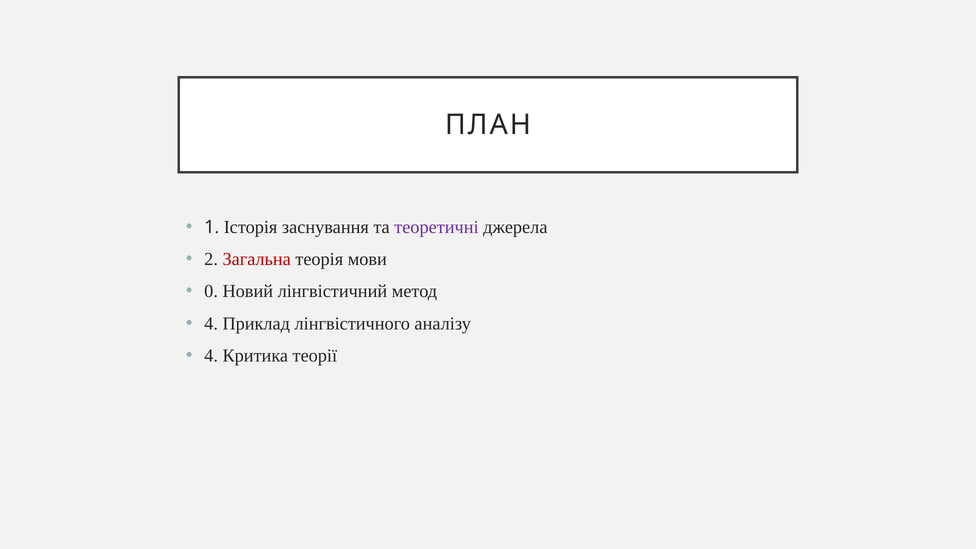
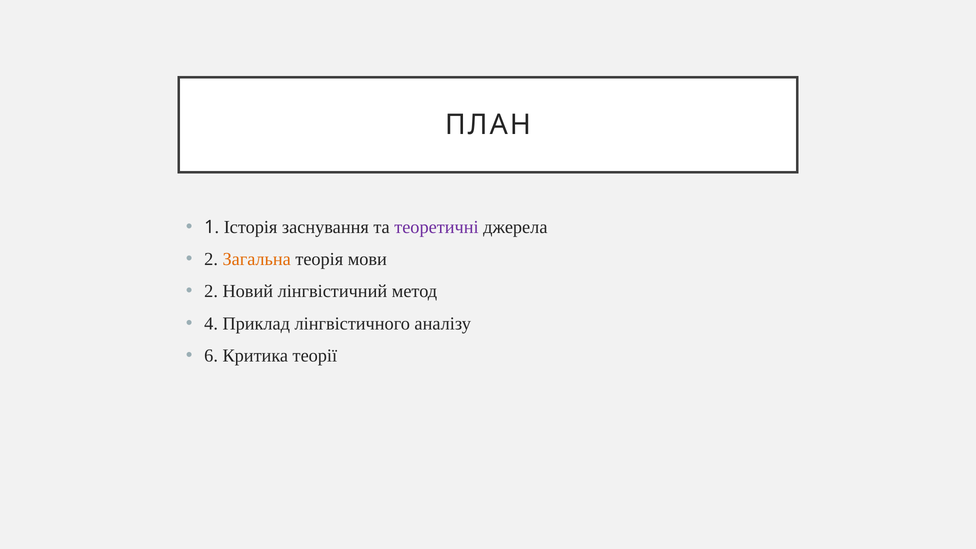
Загальна colour: red -> orange (257, 259)
0: 0 -> 2 (211, 291)
4: 4 -> 6 (211, 356)
